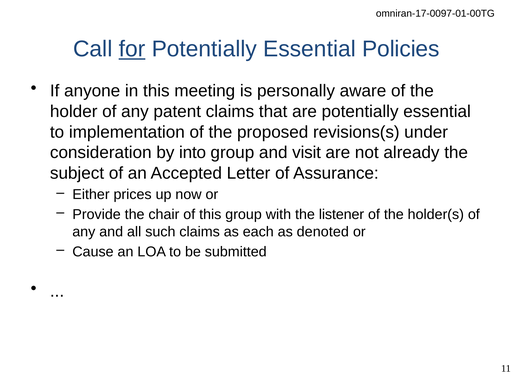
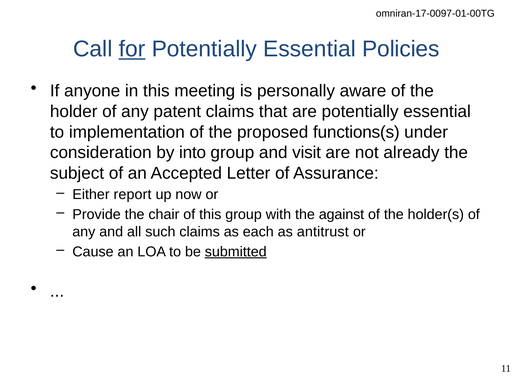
revisions(s: revisions(s -> functions(s (356, 132)
prices: prices -> report (133, 194)
listener: listener -> against (342, 214)
denoted: denoted -> antitrust (323, 232)
submitted underline: none -> present (236, 251)
